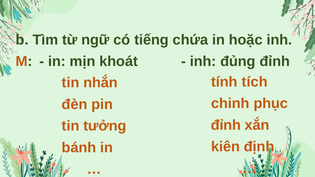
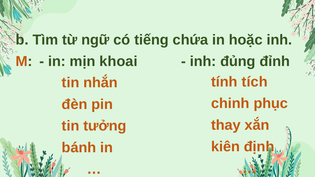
khoát: khoát -> khoai (119, 61)
đỉnh: đỉnh -> thay (226, 125)
